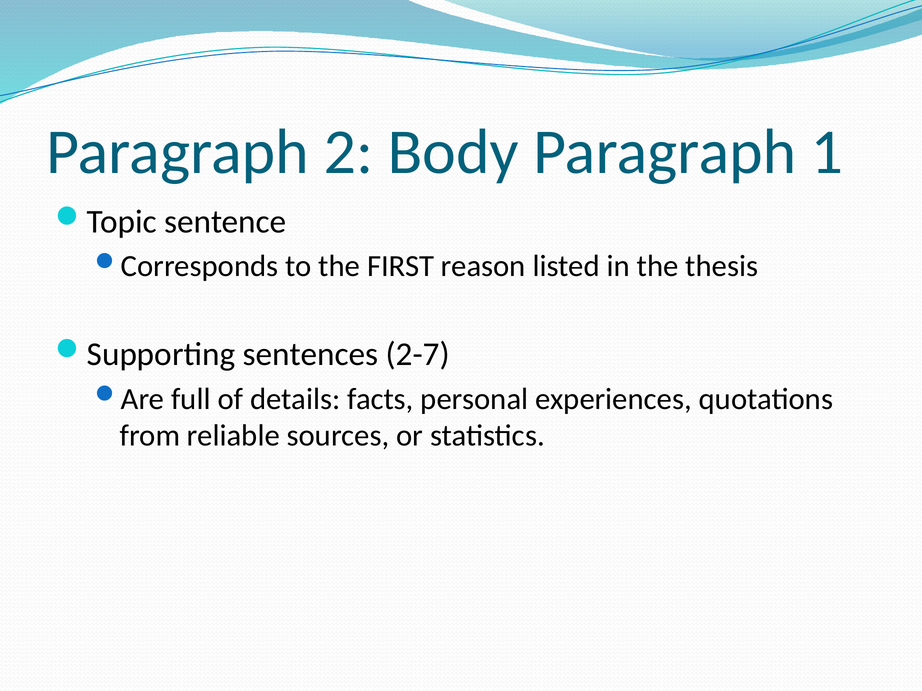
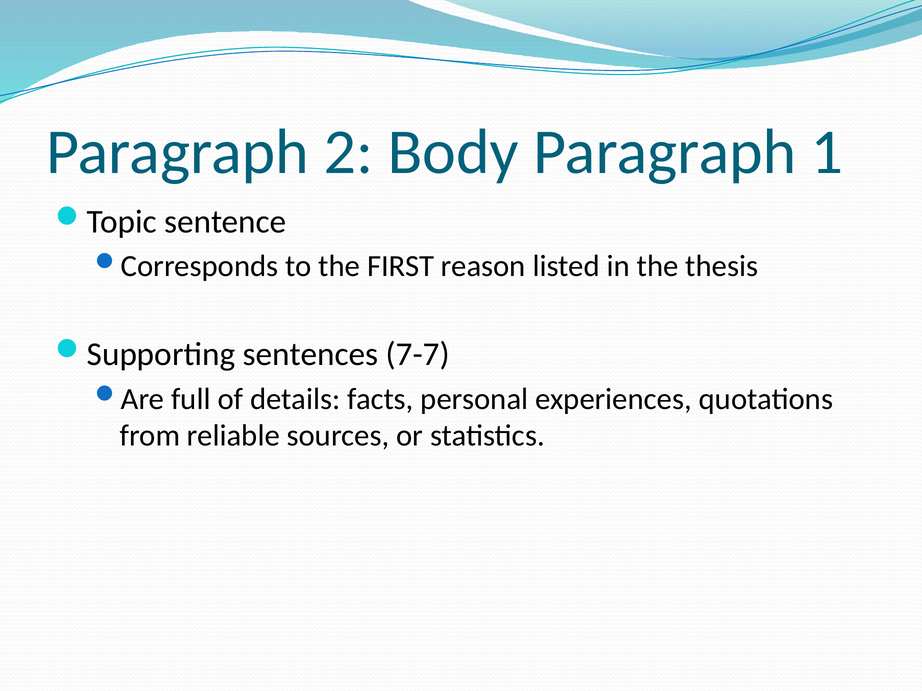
2-7: 2-7 -> 7-7 (418, 355)
